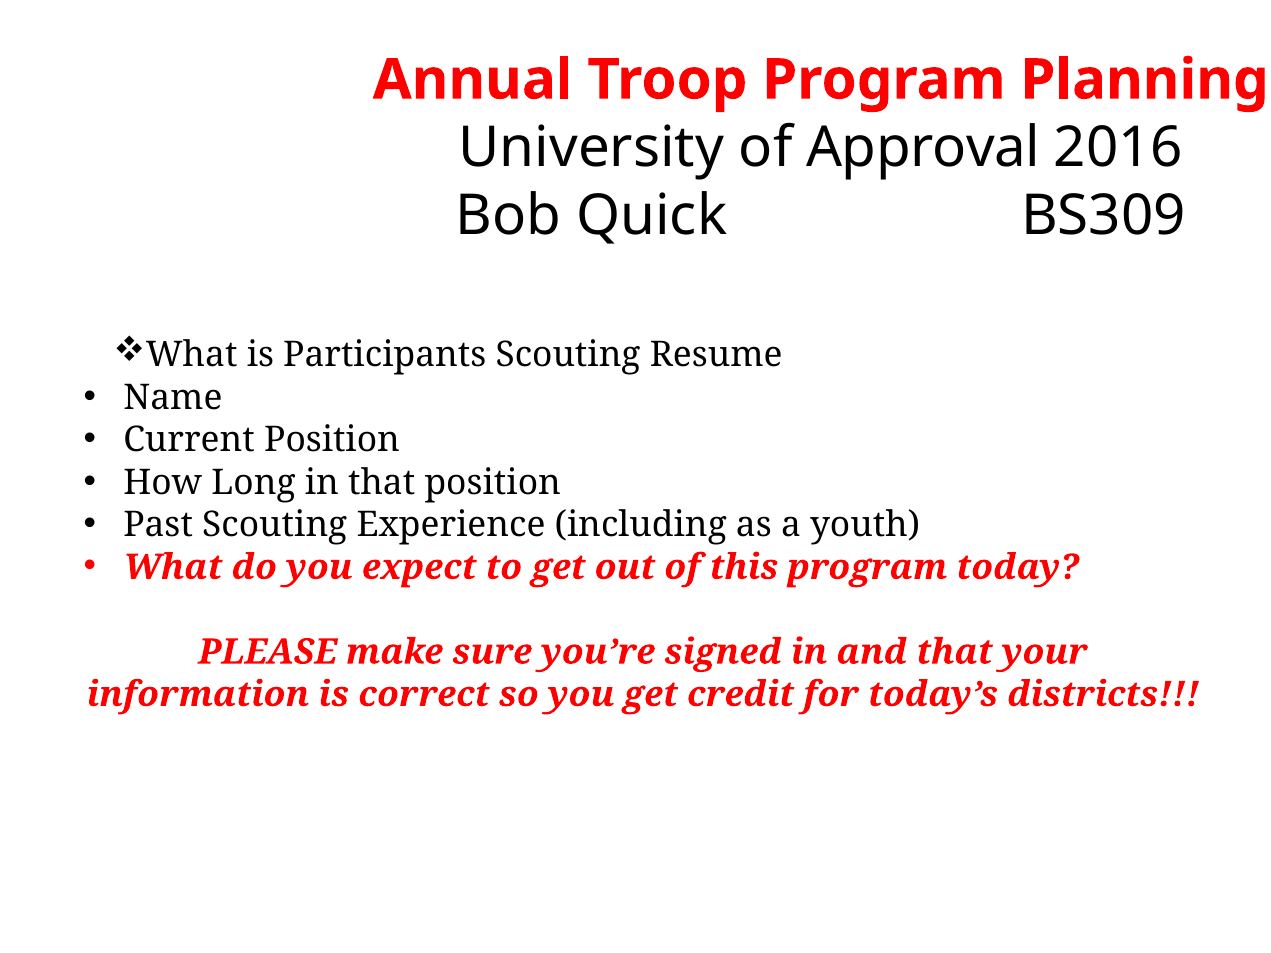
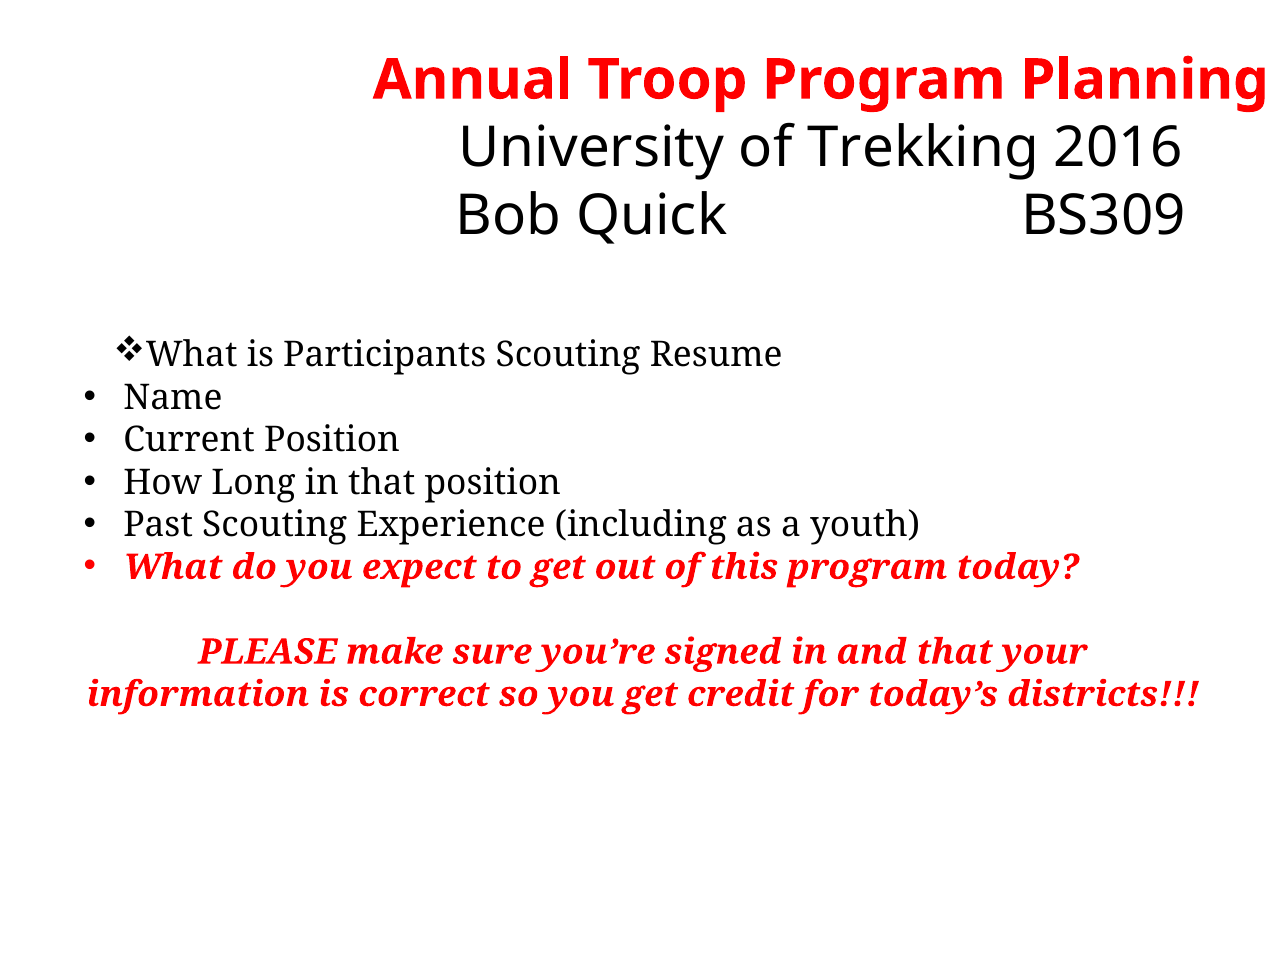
Approval: Approval -> Trekking (923, 148)
